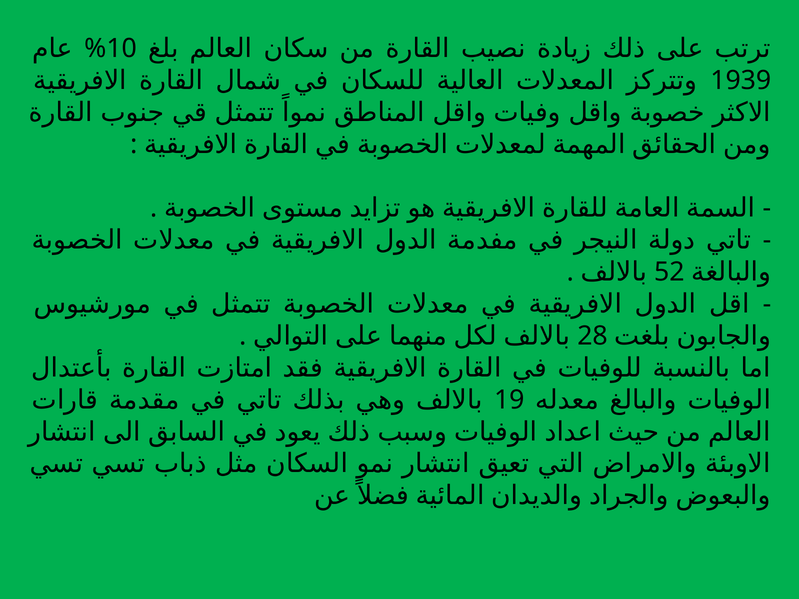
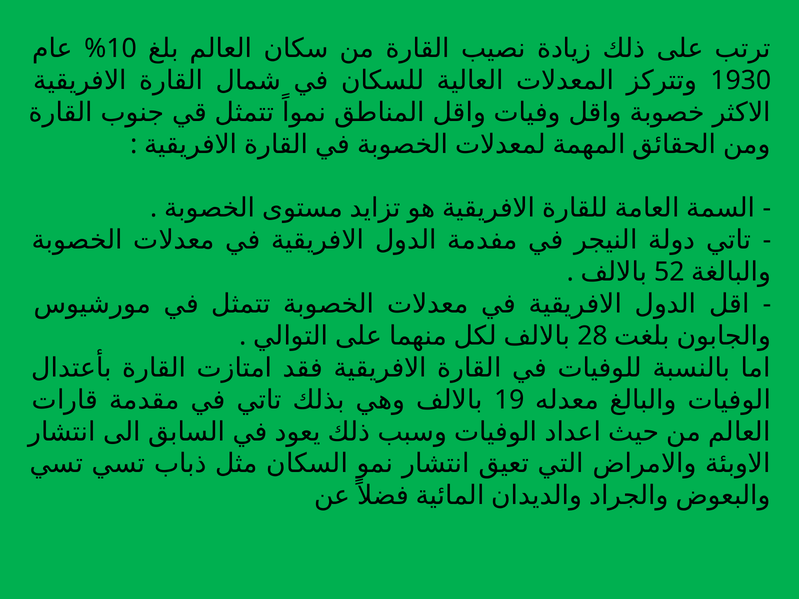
1939: 1939 -> 1930 (741, 80)
